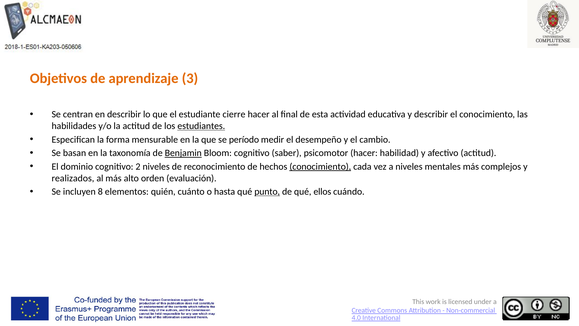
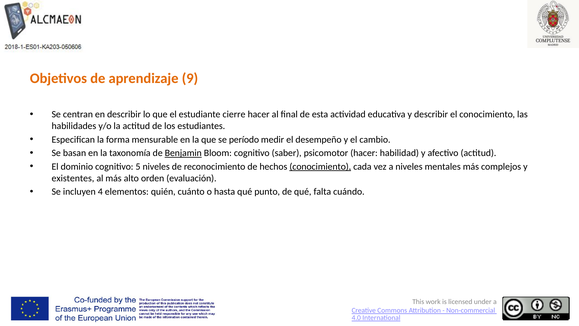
3: 3 -> 9 (190, 78)
estudiantes underline: present -> none (201, 126)
2: 2 -> 5 (138, 166)
realizados: realizados -> existentes (73, 178)
8: 8 -> 4 (100, 192)
punto underline: present -> none (267, 192)
ellos: ellos -> falta (322, 192)
